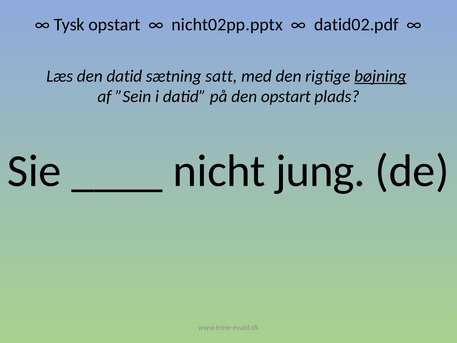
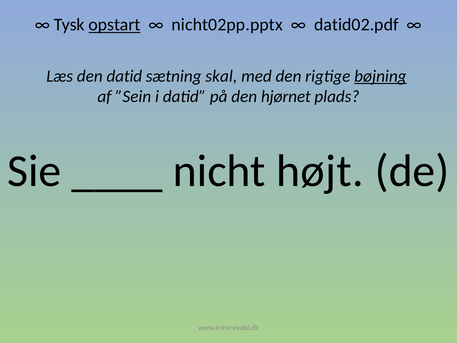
opstart underline: none -> present (115, 25)
satt: satt -> skal (221, 76)
den opstart: opstart -> hjørnet (286, 97)
jung: jung -> højt (320, 171)
